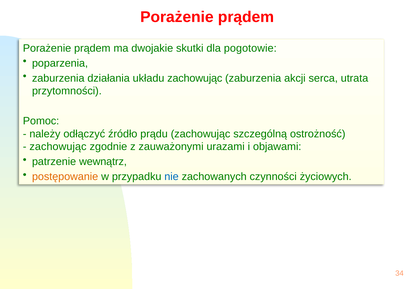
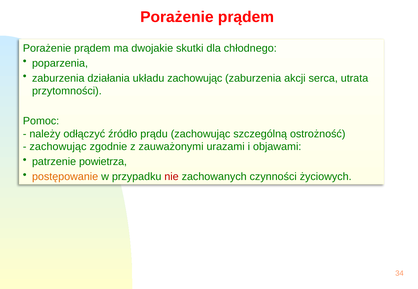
pogotowie: pogotowie -> chłodnego (250, 48)
wewnątrz: wewnątrz -> powietrza (103, 162)
nie colour: blue -> red (172, 177)
